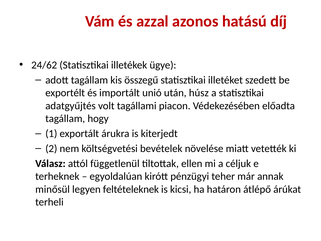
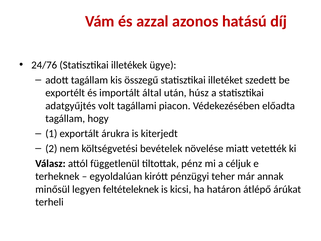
24/62: 24/62 -> 24/76 (44, 65)
unió: unió -> által (152, 93)
ellen: ellen -> pénz (192, 163)
